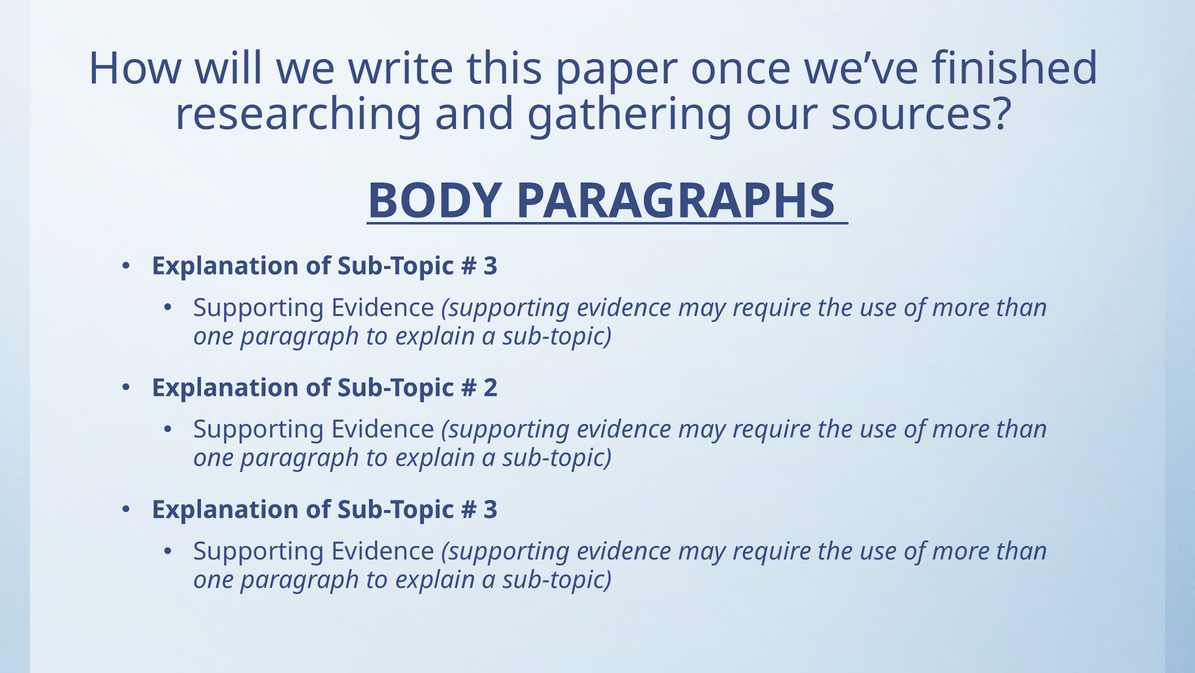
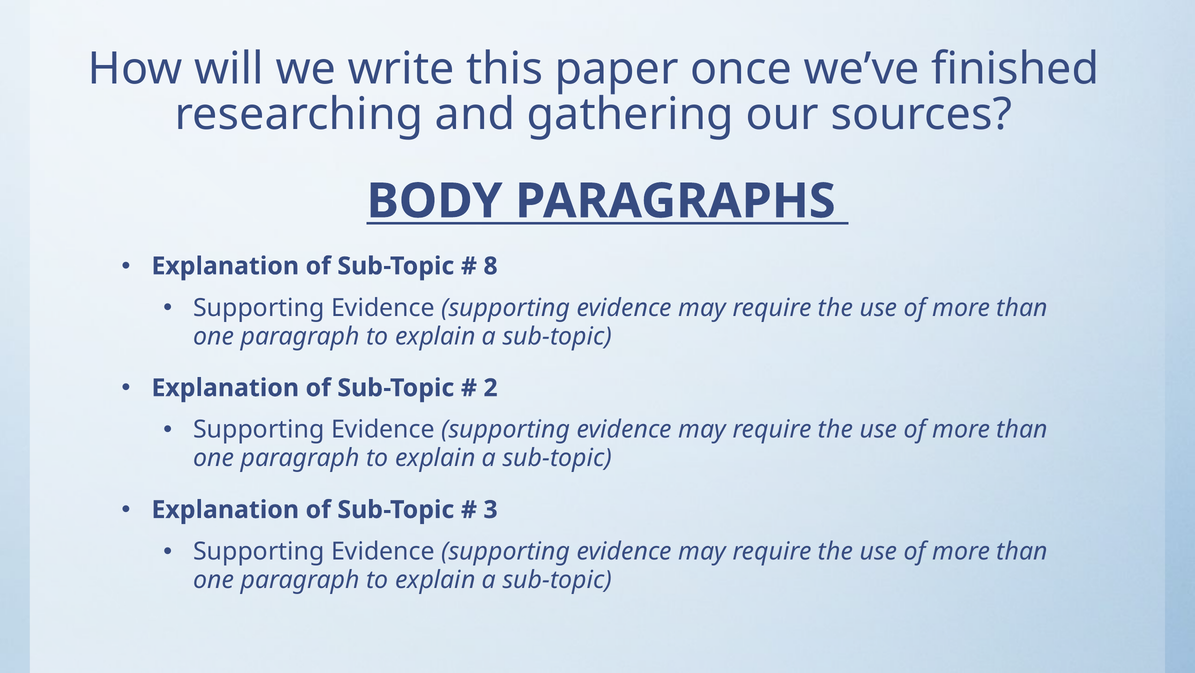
3: 3 -> 8 (491, 266)
